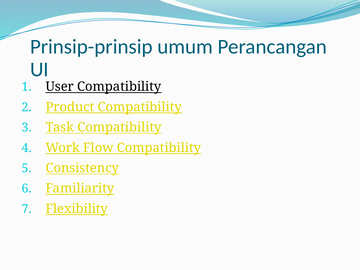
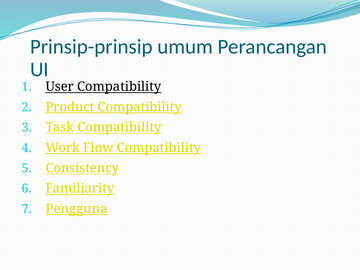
Flexibility: Flexibility -> Pengguna (77, 209)
